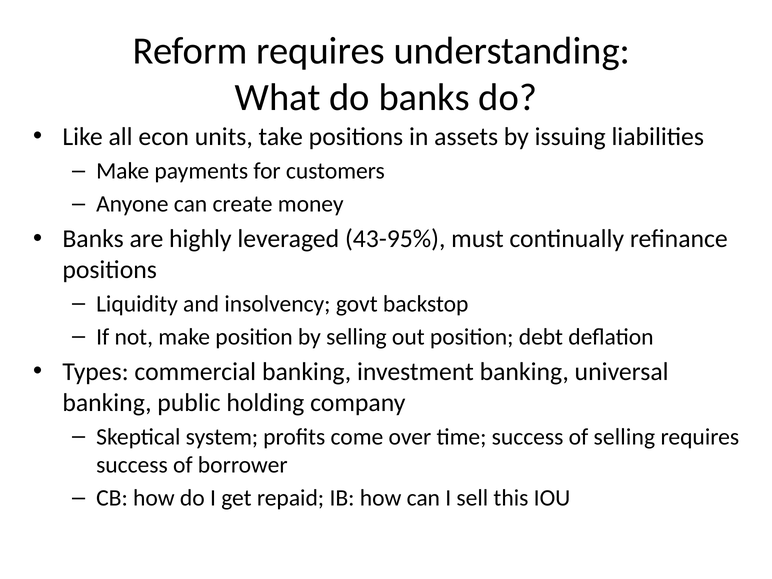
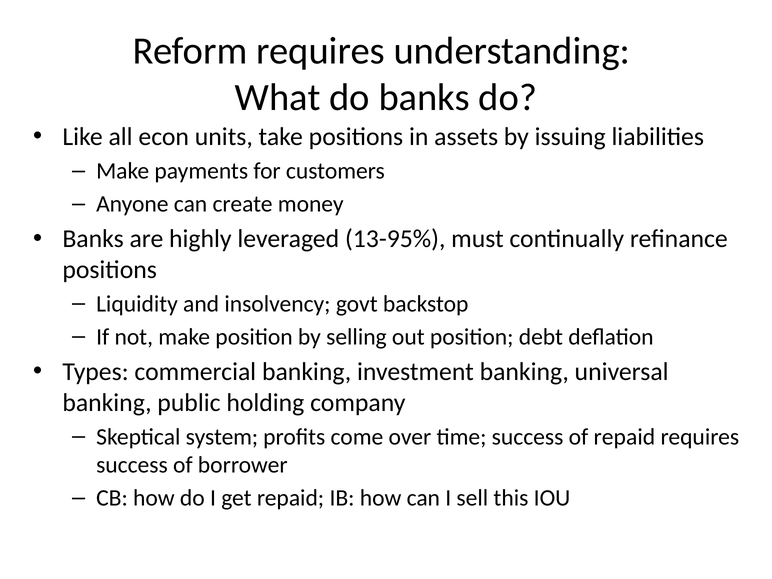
43-95%: 43-95% -> 13-95% (395, 239)
of selling: selling -> repaid (624, 437)
